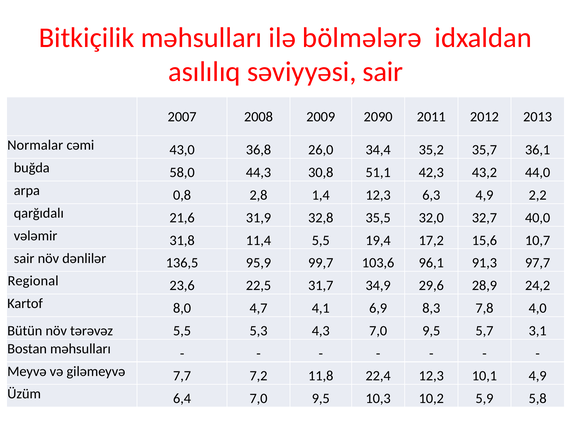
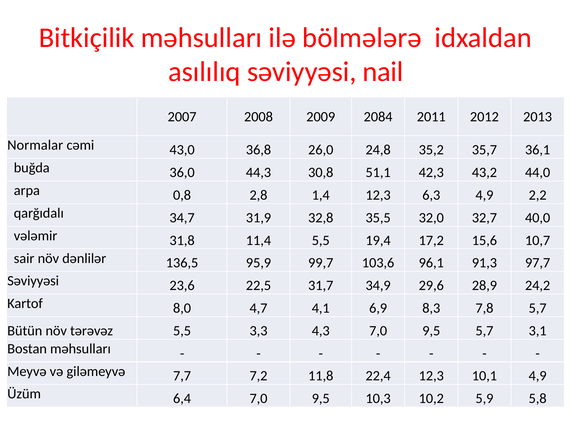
səviyyəsi sair: sair -> nail (383, 72)
2090: 2090 -> 2084 (378, 117)
34,4: 34,4 -> 24,8 (378, 150)
58,0: 58,0 -> 36,0 (182, 173)
21,6: 21,6 -> 34,7 (182, 218)
Regional: Regional -> Səviyyəsi (33, 281)
7,8 4,0: 4,0 -> 5,7 (538, 308)
5,3: 5,3 -> 3,3 (258, 331)
